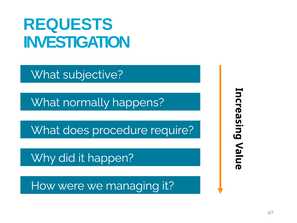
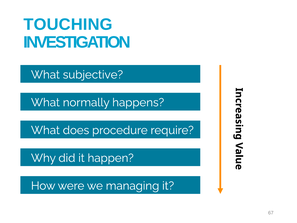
REQUESTS: REQUESTS -> TOUCHING (68, 24)
